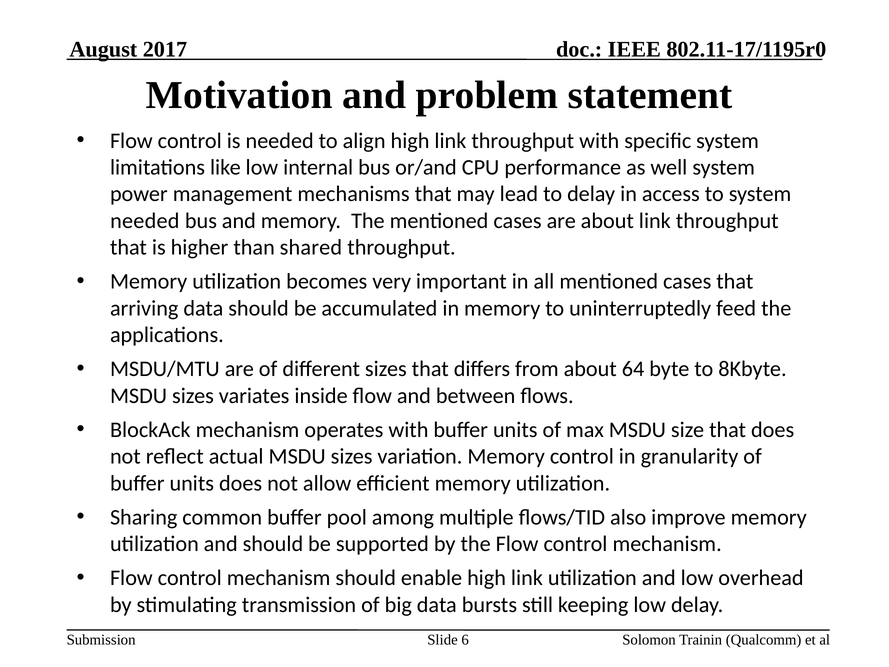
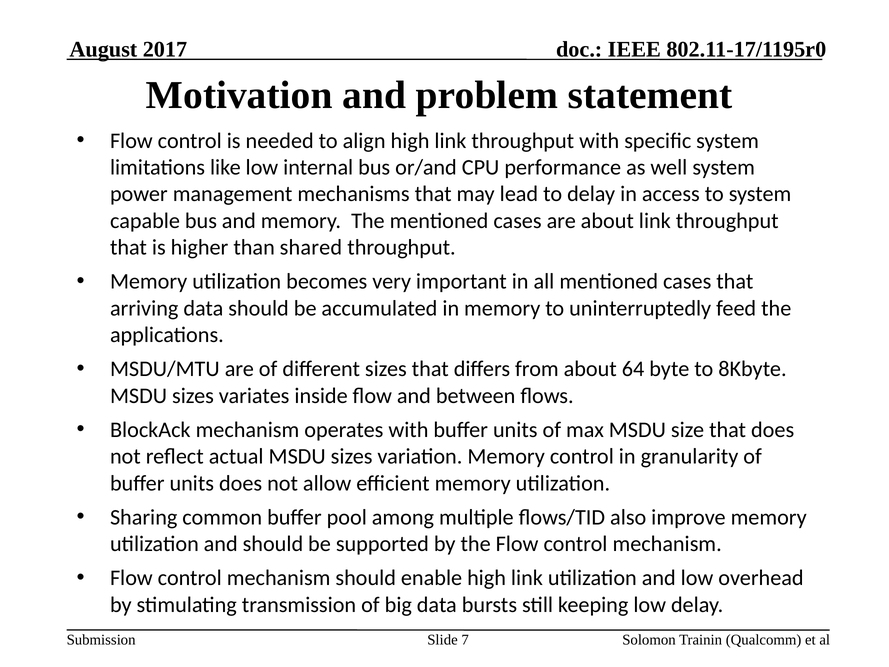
needed: needed -> capable (145, 221)
6: 6 -> 7 (465, 639)
